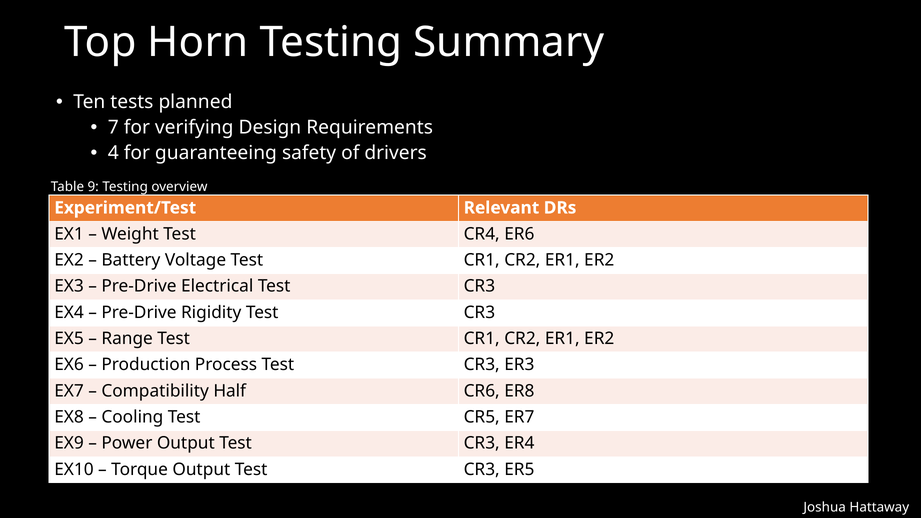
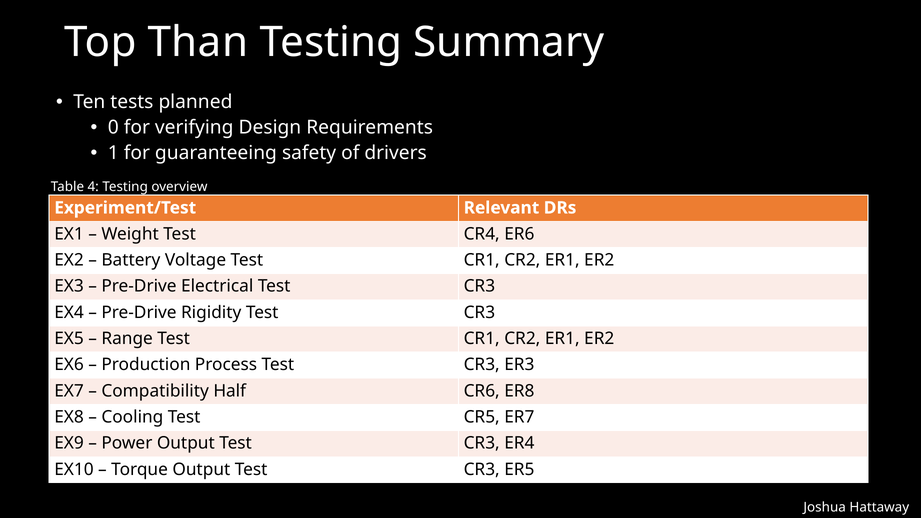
Horn: Horn -> Than (198, 42)
7: 7 -> 0 (113, 128)
4: 4 -> 1 (113, 153)
9: 9 -> 4 (93, 187)
